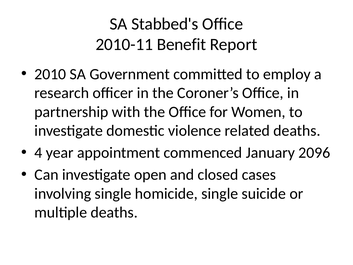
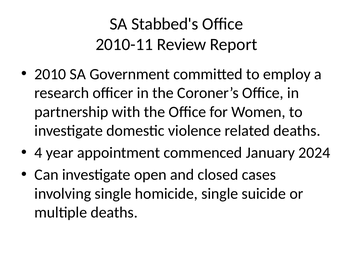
Benefit: Benefit -> Review (182, 44)
2096: 2096 -> 2024 (314, 153)
